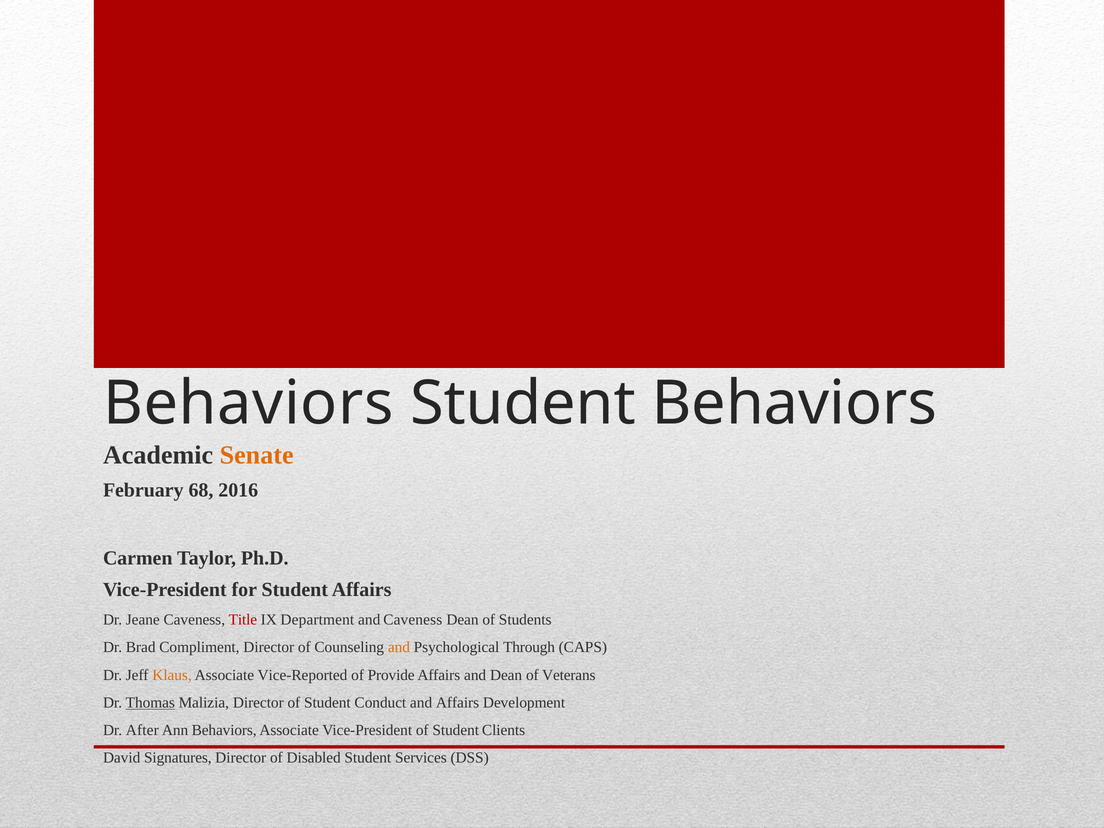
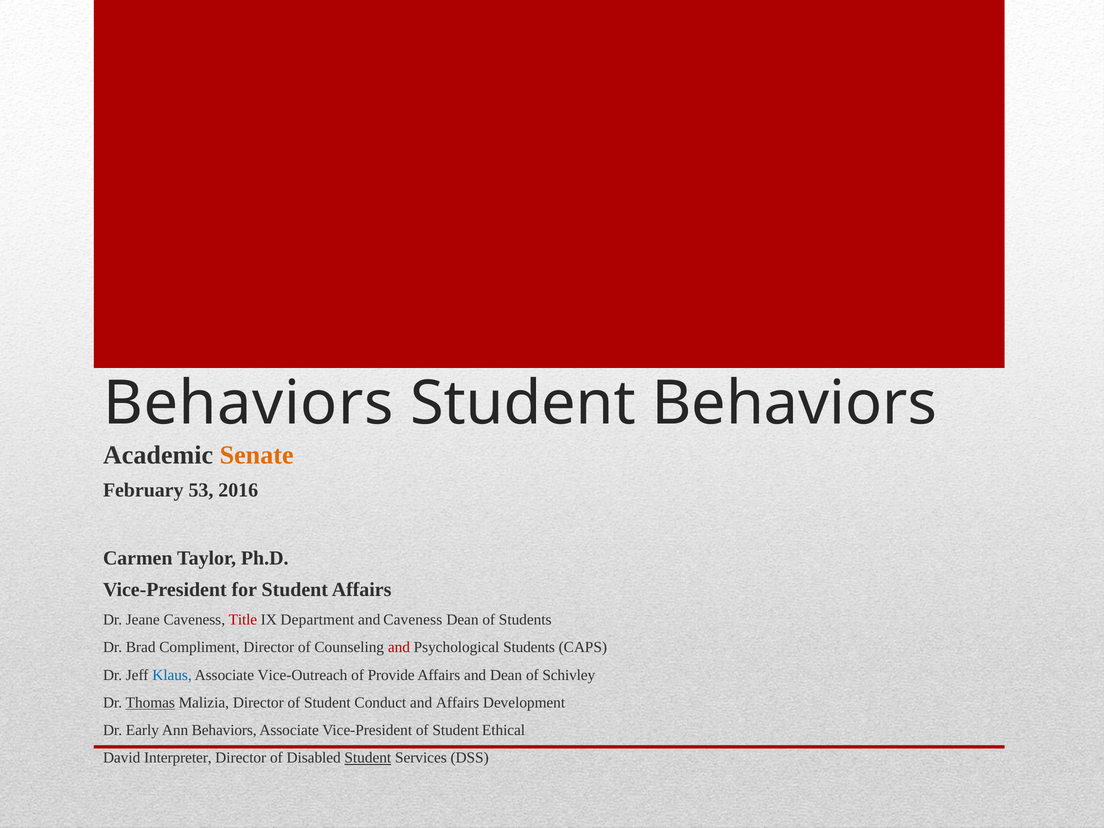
68: 68 -> 53 (201, 490)
and colour: orange -> red (399, 647)
Psychological Through: Through -> Students (529, 647)
Klaus colour: orange -> blue (172, 675)
Vice-Reported: Vice-Reported -> Vice-Outreach (302, 675)
Veterans: Veterans -> Schivley (569, 675)
After: After -> Early (142, 730)
Clients: Clients -> Ethical (504, 730)
Signatures: Signatures -> Interpreter (178, 758)
Student underline: none -> present (368, 758)
